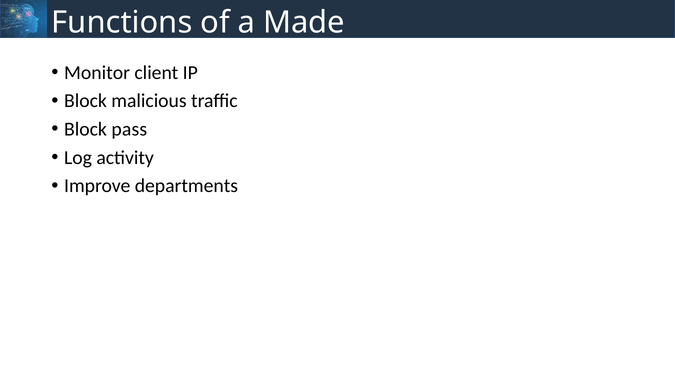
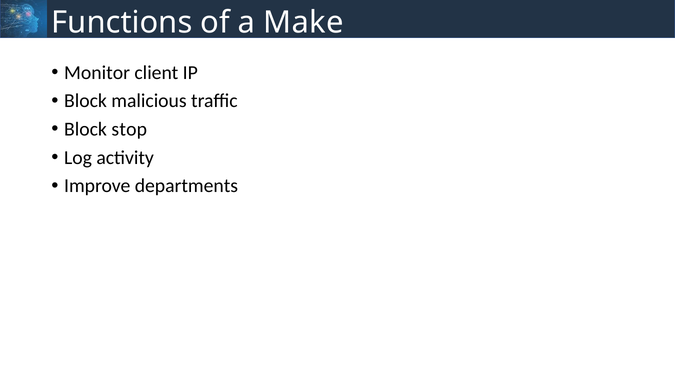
Made: Made -> Make (304, 23)
pass: pass -> stop (129, 129)
